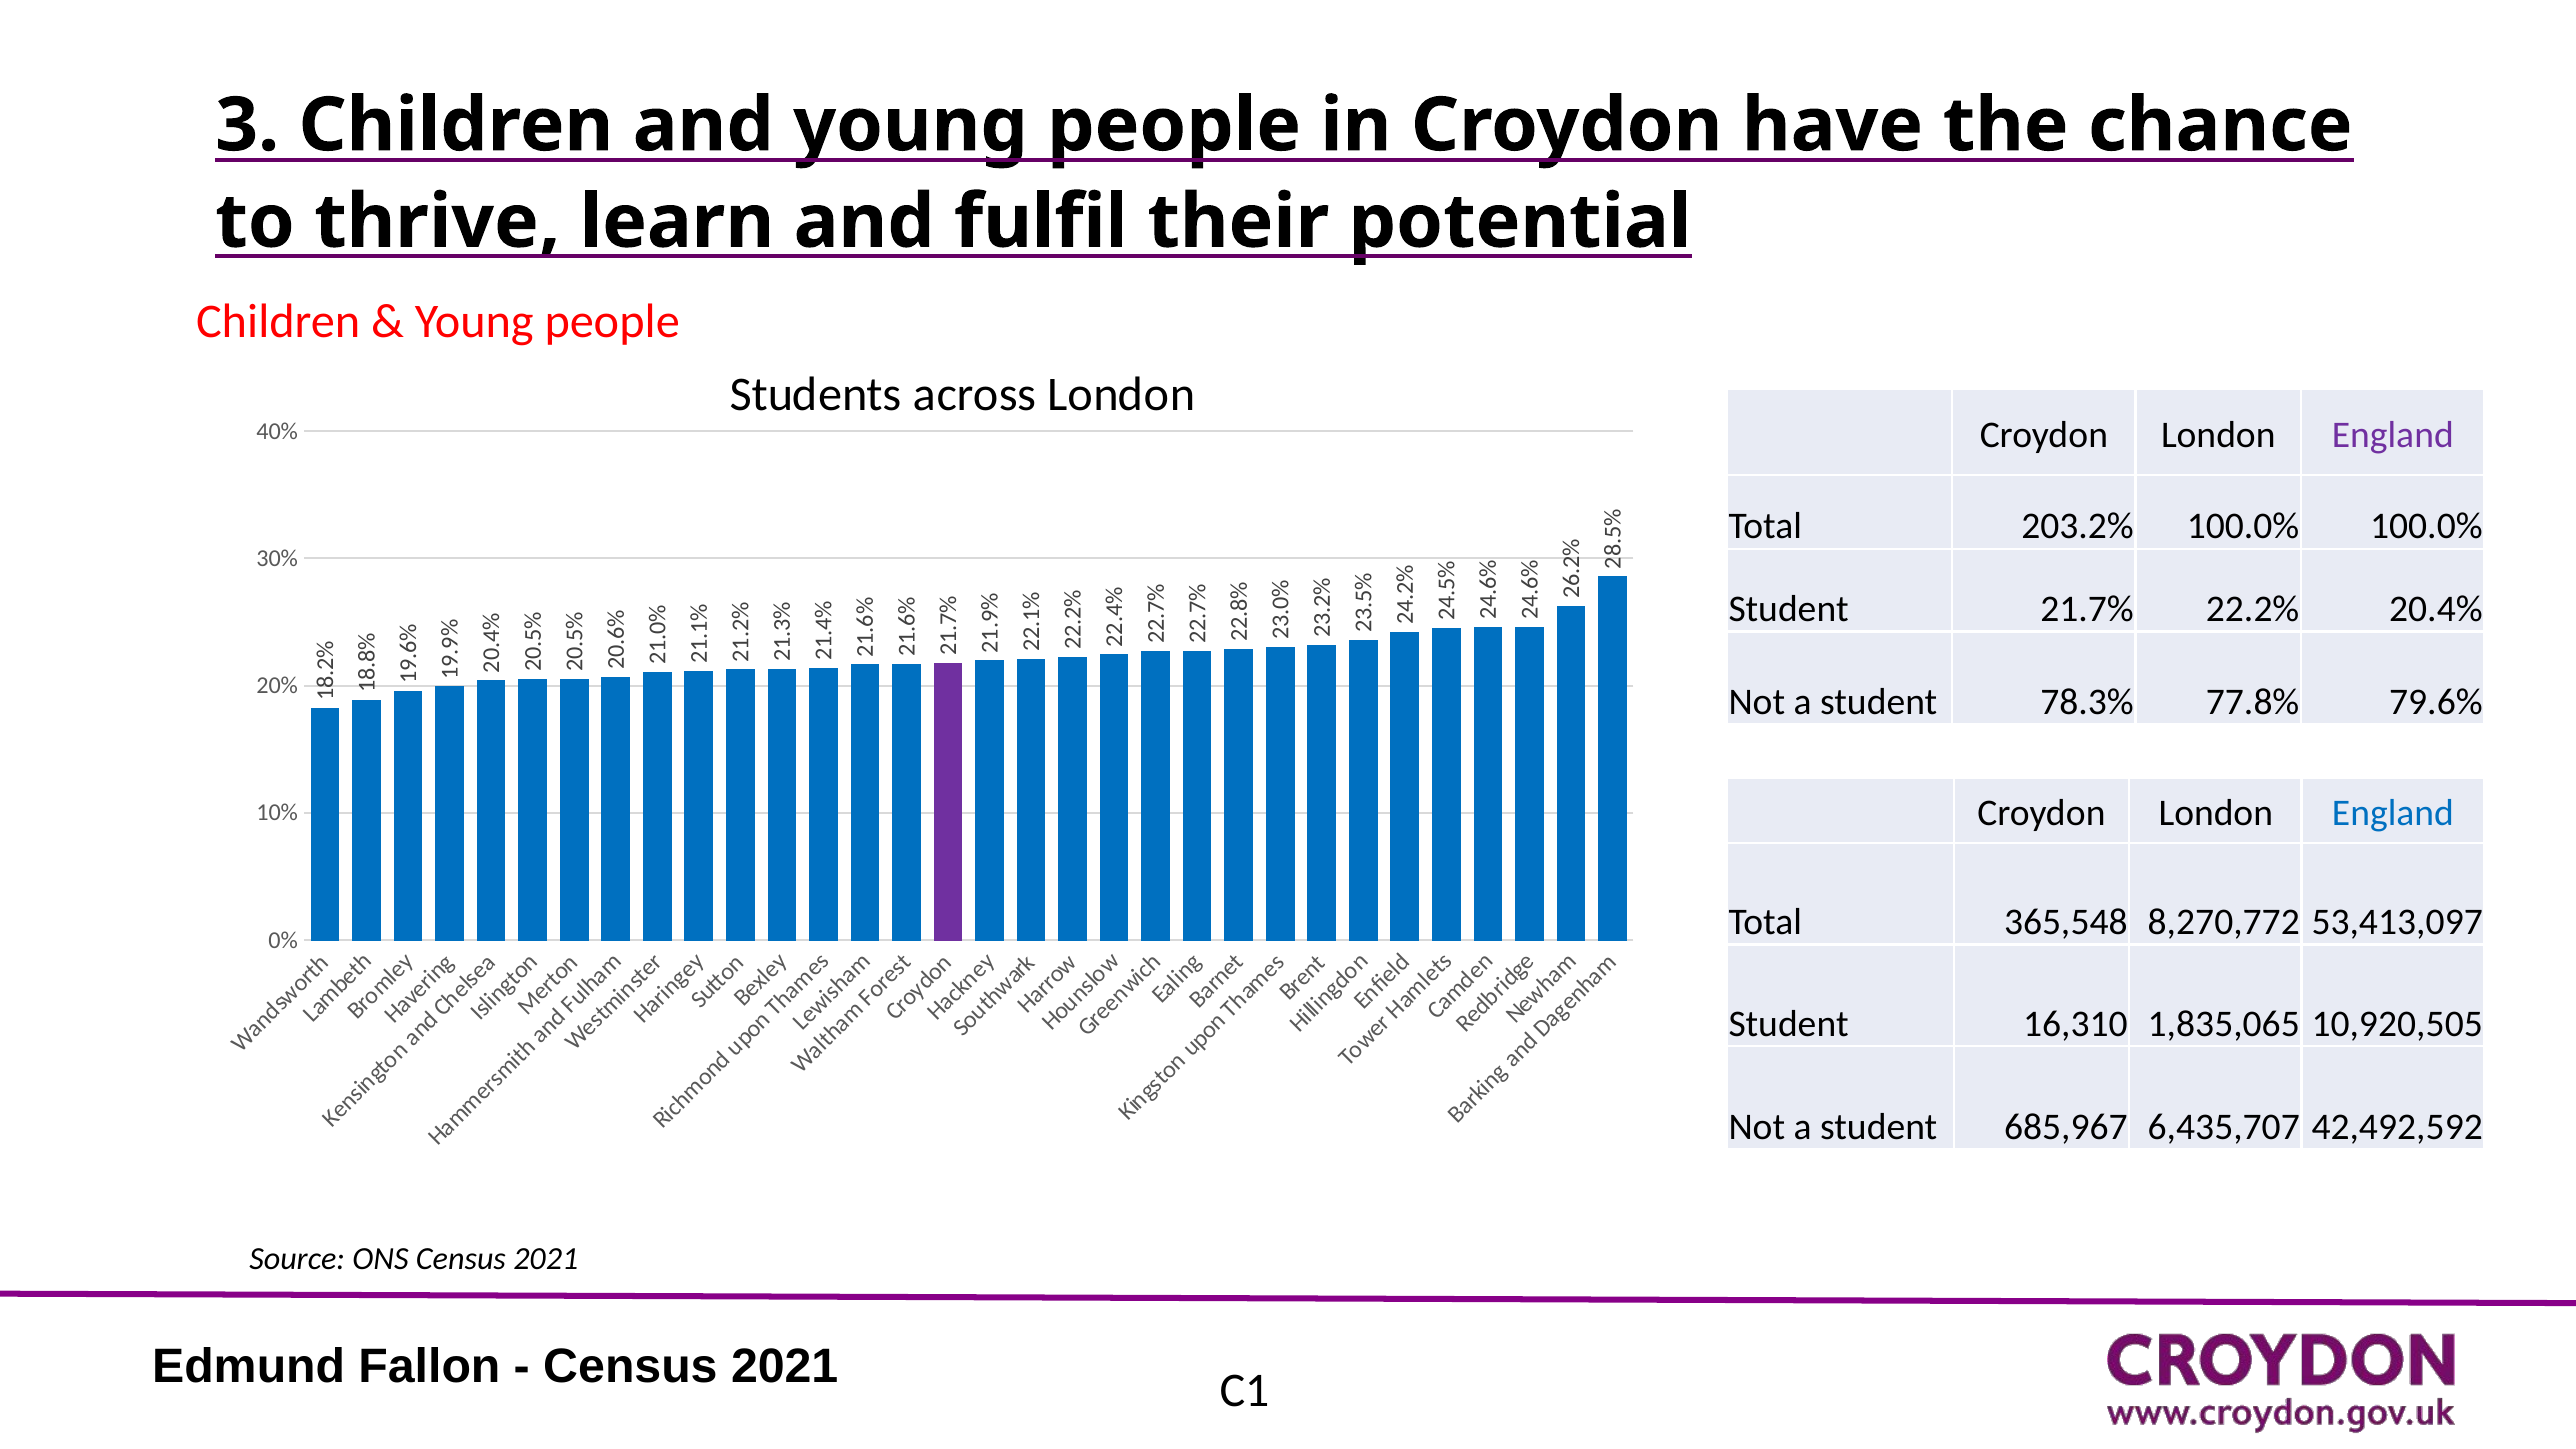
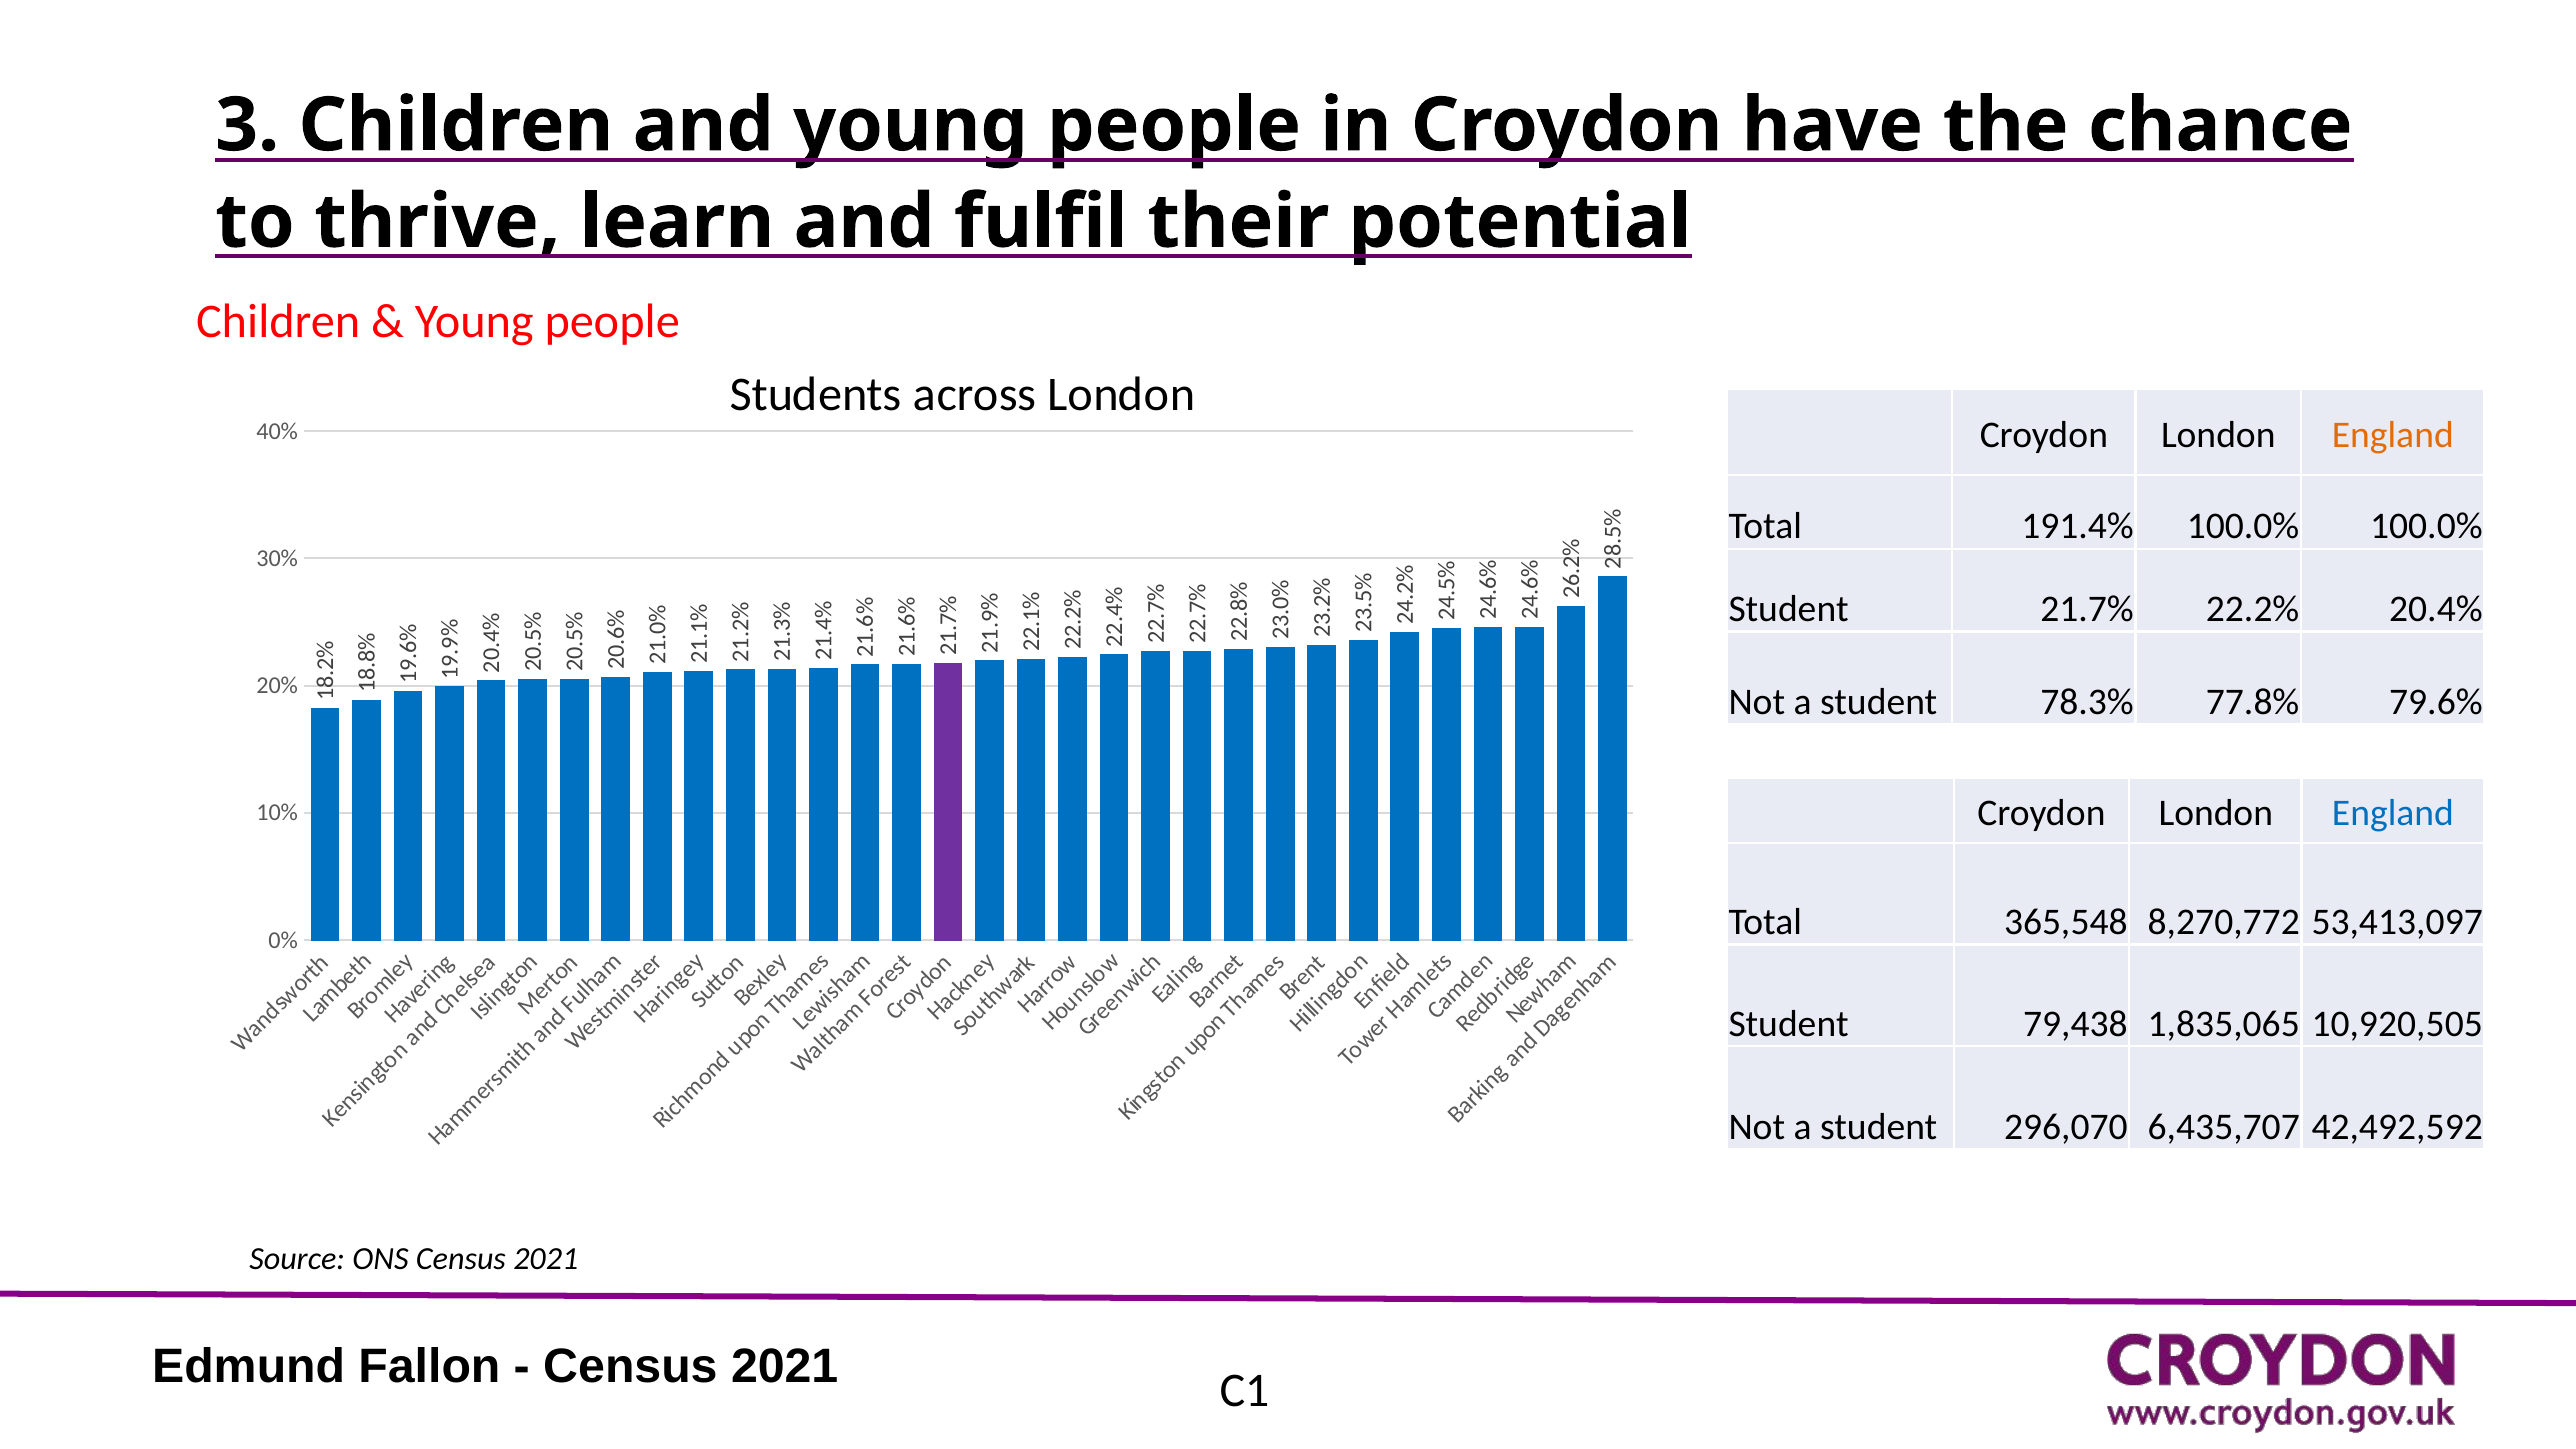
England colour: purple -> orange (2393, 435)
203.2%: 203.2% -> 191.4% (2077, 526)
16,310: 16,310 -> 79,438 (2075, 1024)
685,967: 685,967 -> 296,070 (2066, 1127)
